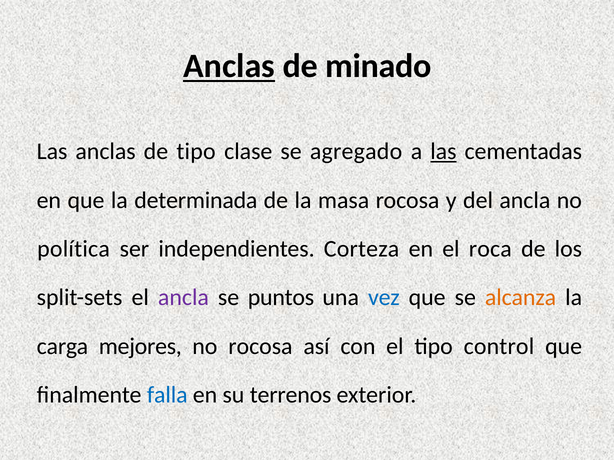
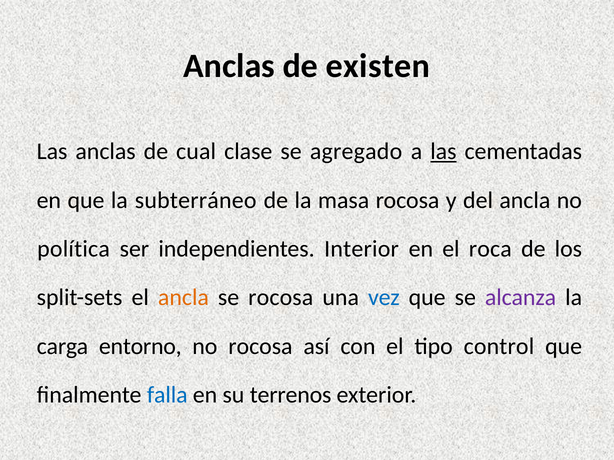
Anclas underline: present -> none (229, 66)
minado: minado -> existen (378, 66)
de tipo: tipo -> cual (196, 152)
determinada: determinada -> subterráneo (196, 200)
Corteza: Corteza -> Interior (362, 249)
ancla colour: purple -> orange (183, 298)
se puntos: puntos -> rocosa (281, 298)
alcanza colour: orange -> purple (521, 298)
mejores: mejores -> entorno (140, 347)
